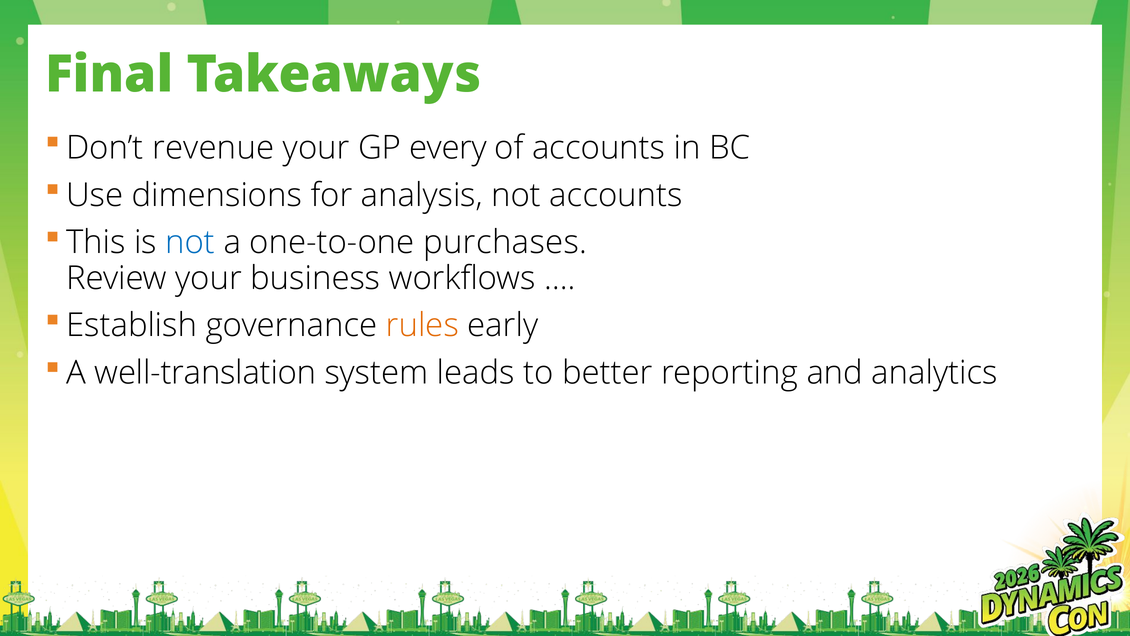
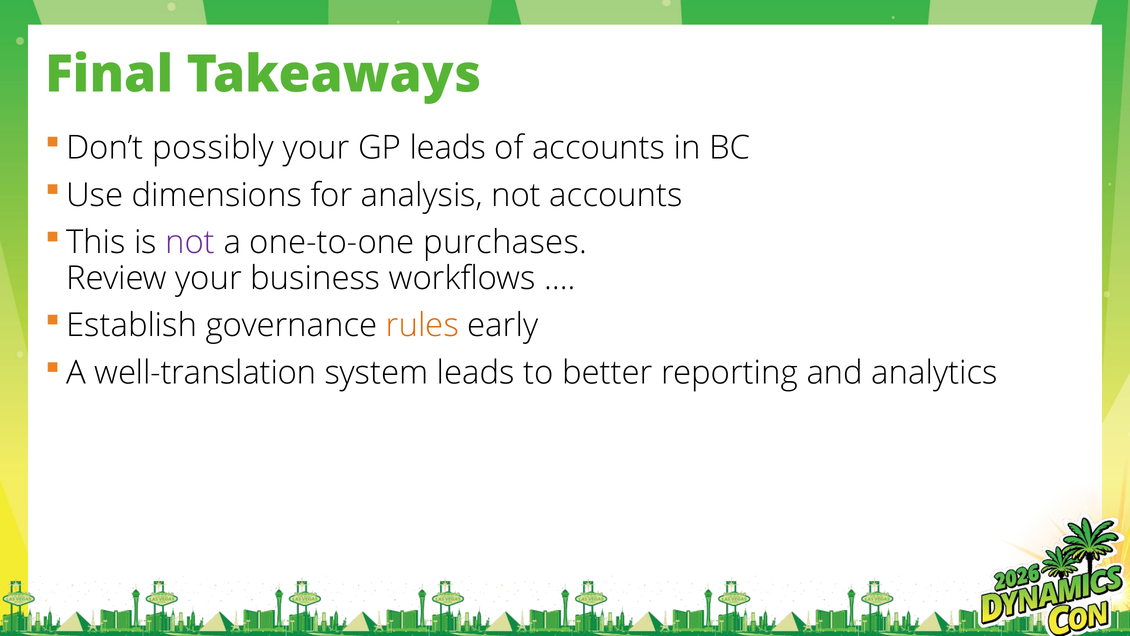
revenue: revenue -> possibly (213, 148)
GP every: every -> leads (448, 148)
not colour: blue -> purple (190, 242)
